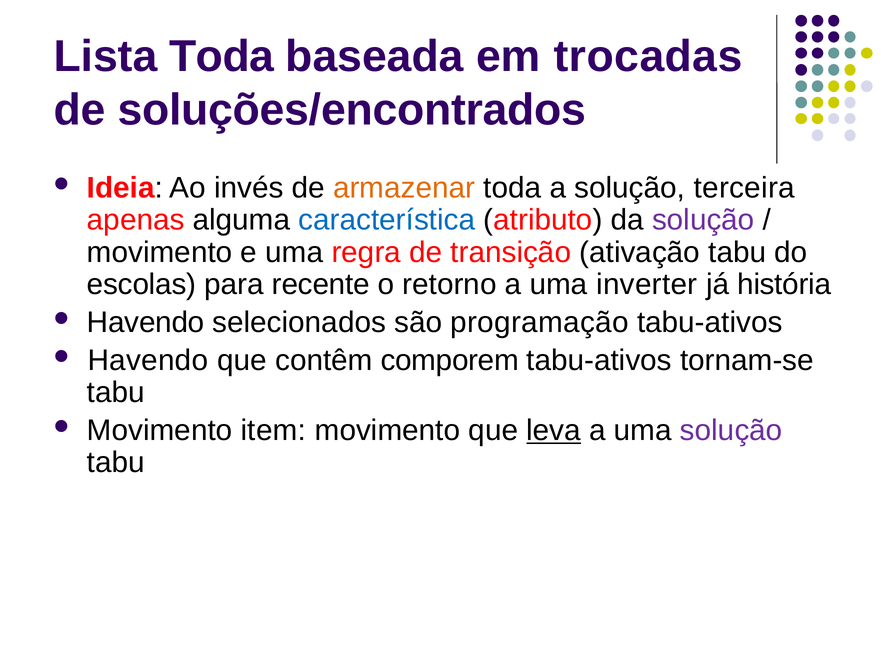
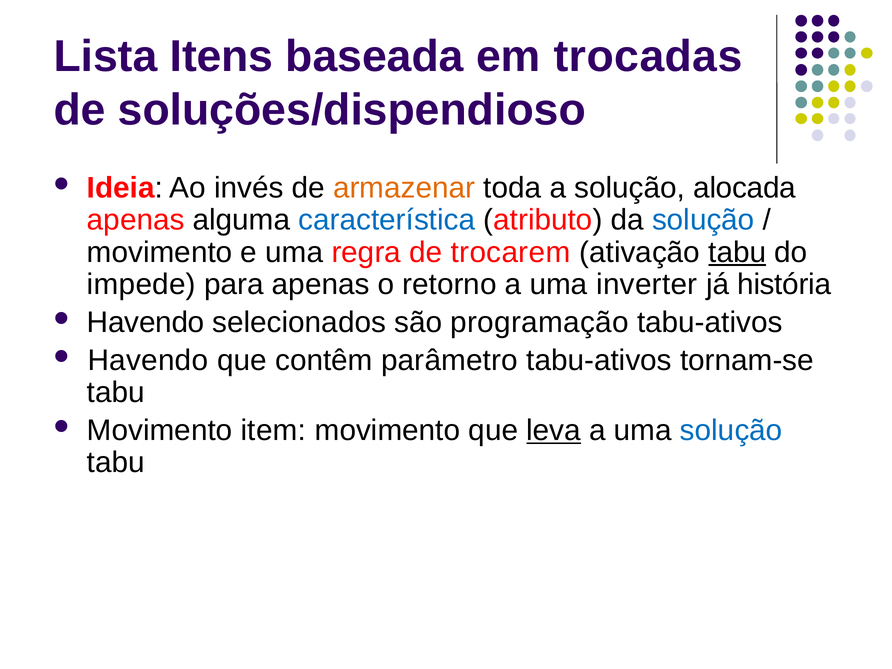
Lista Toda: Toda -> Itens (221, 57)
soluções/encontrados: soluções/encontrados -> soluções/dispendioso (352, 110)
terceira: terceira -> alocada (745, 188)
solução colour: purple -> blue (703, 220)
transição: transição -> trocarem (511, 252)
tabu underline: none -> present (737, 252)
escolas: escolas -> impede (141, 284)
para recente: recente -> apenas (321, 284)
comporem: comporem -> parâmetro (450, 360)
solução colour: purple -> blue (731, 431)
